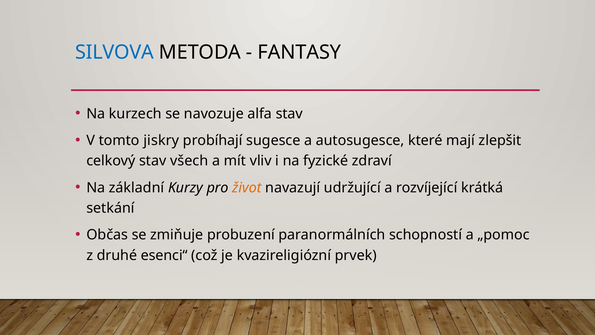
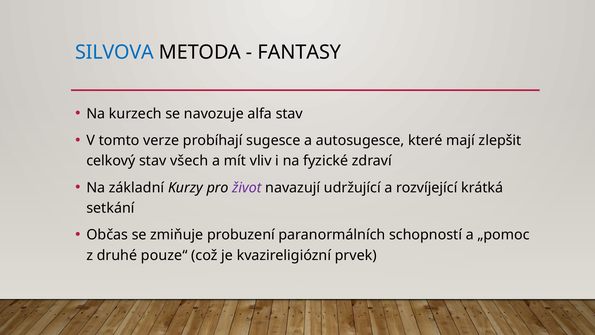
jiskry: jiskry -> verze (161, 140)
život colour: orange -> purple (247, 187)
esenci“: esenci“ -> pouze“ (164, 255)
